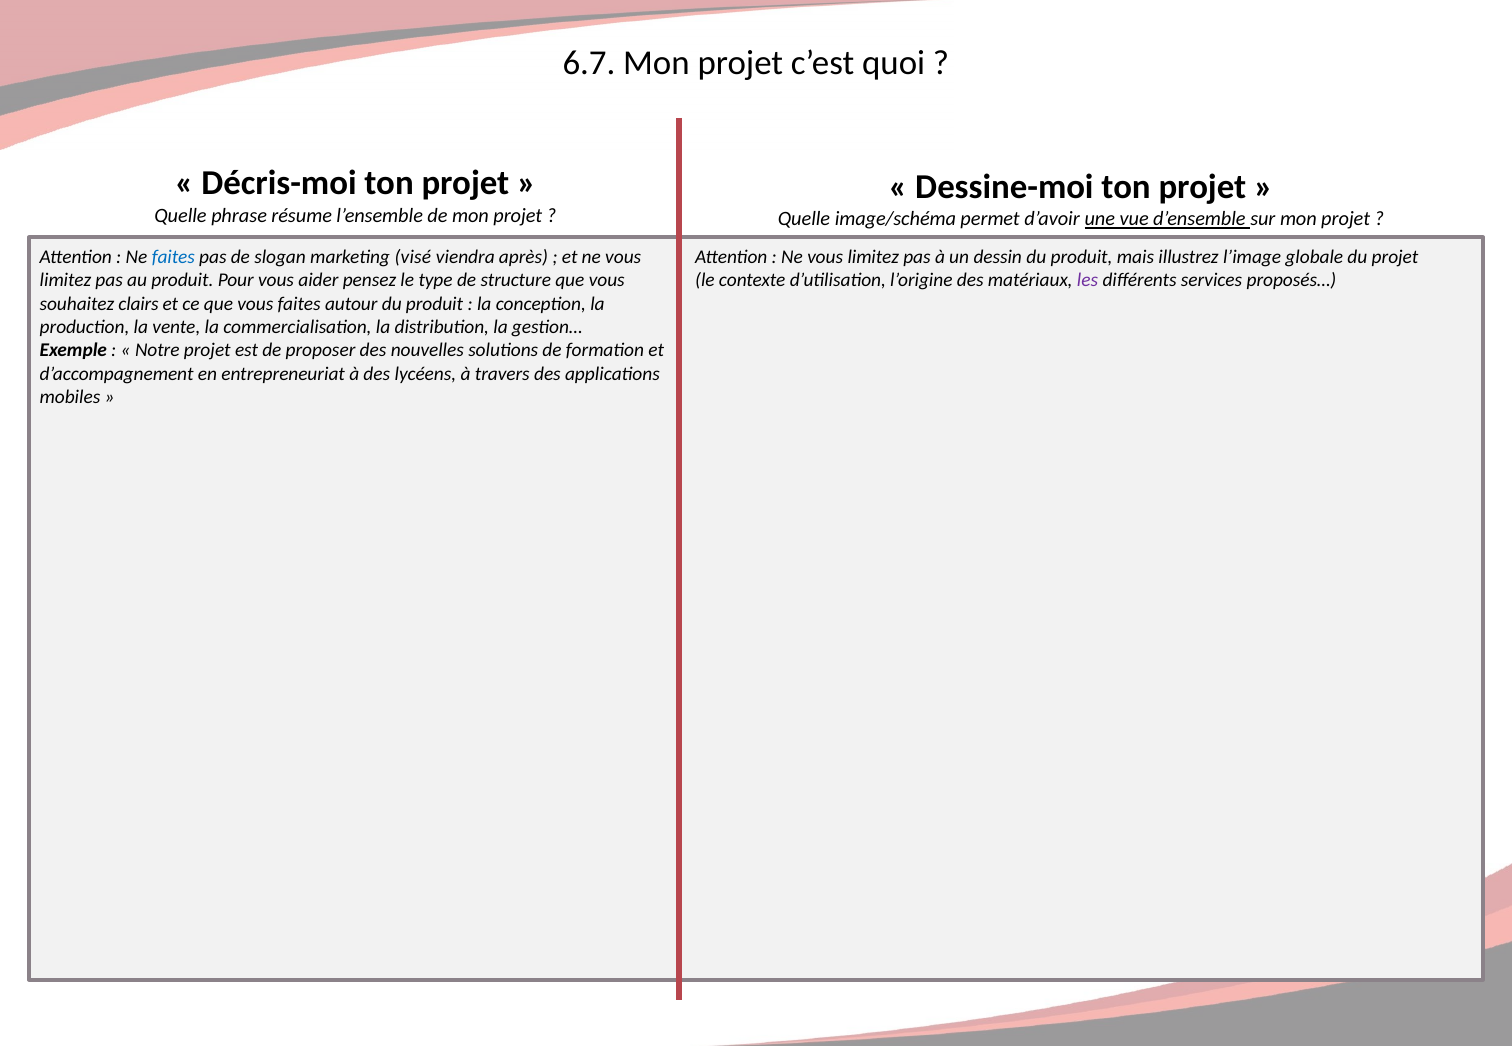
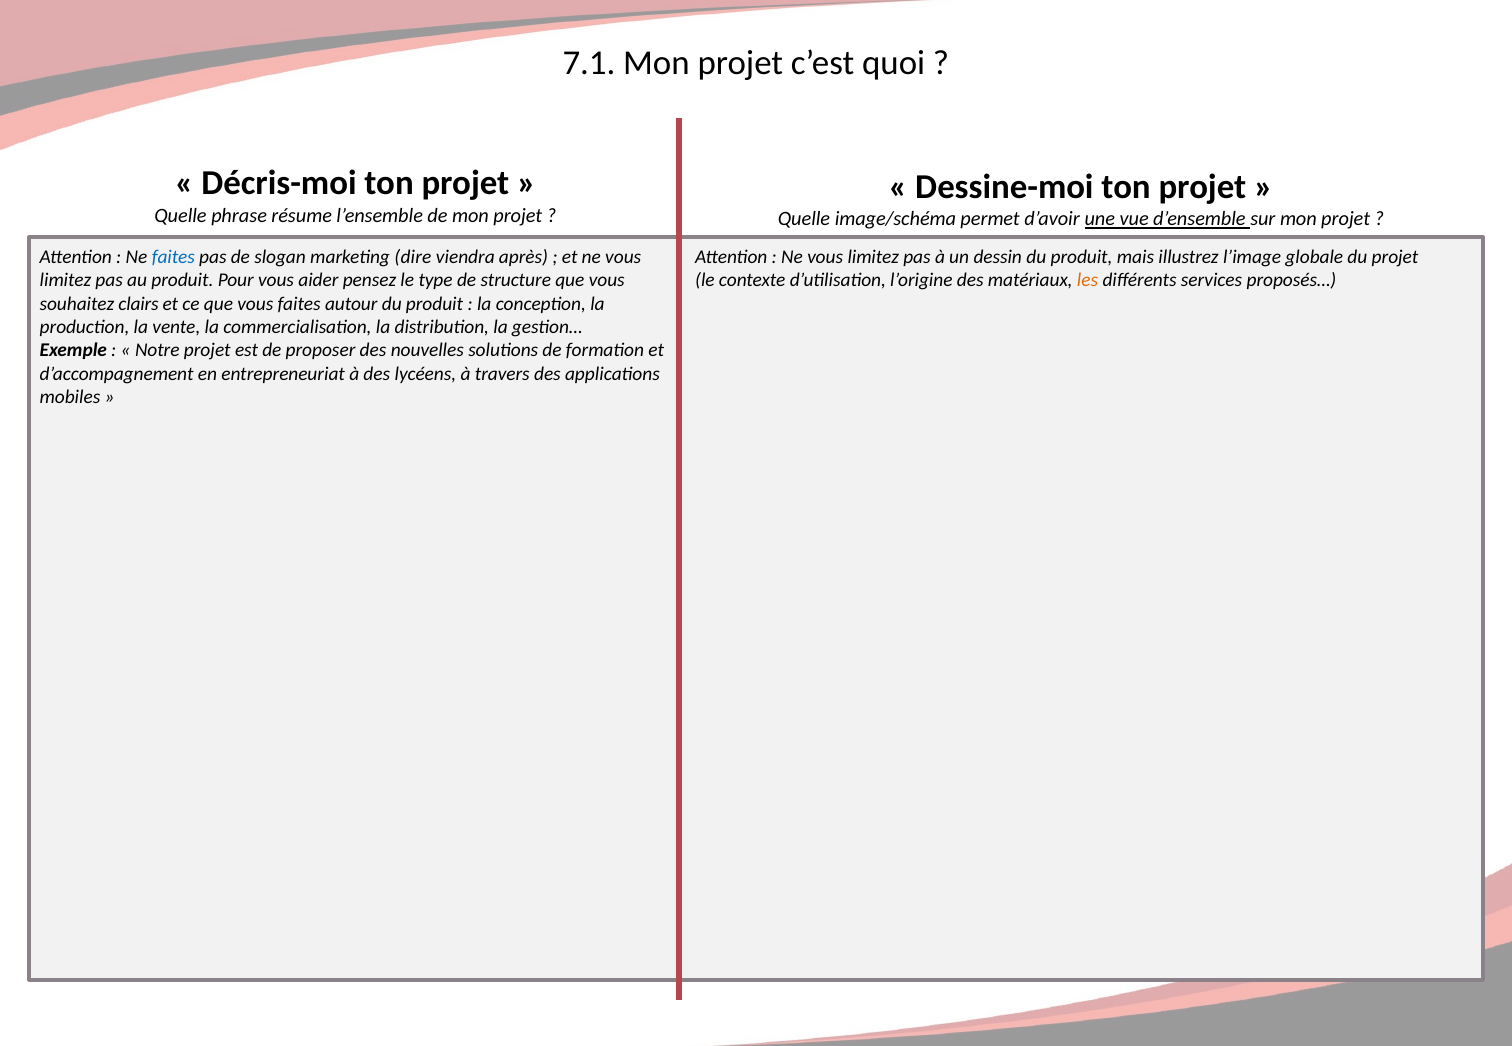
6.7: 6.7 -> 7.1 (589, 63)
visé: visé -> dire (413, 257)
les colour: purple -> orange (1088, 281)
